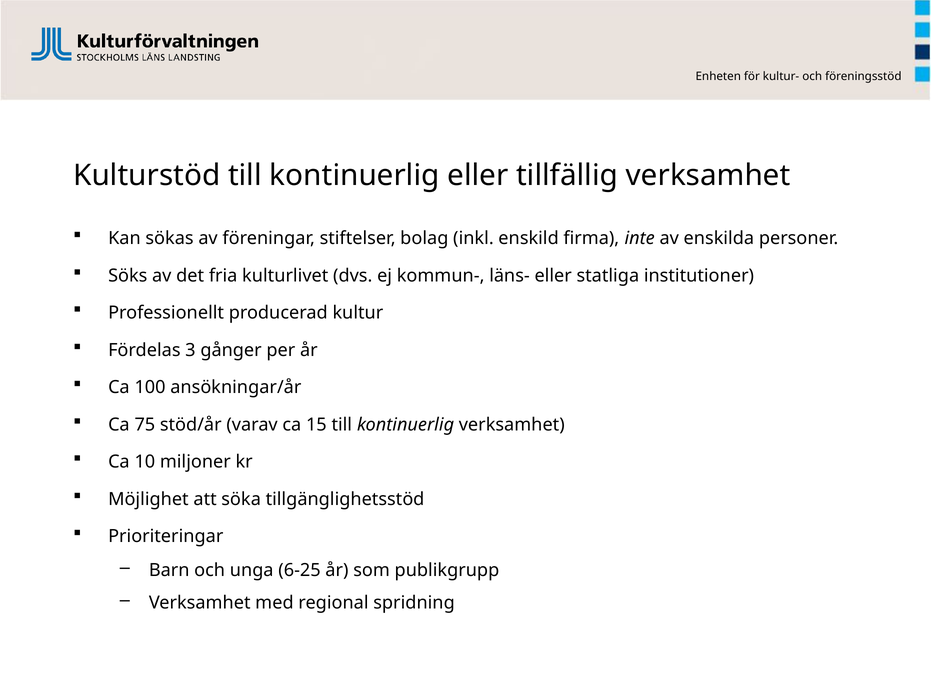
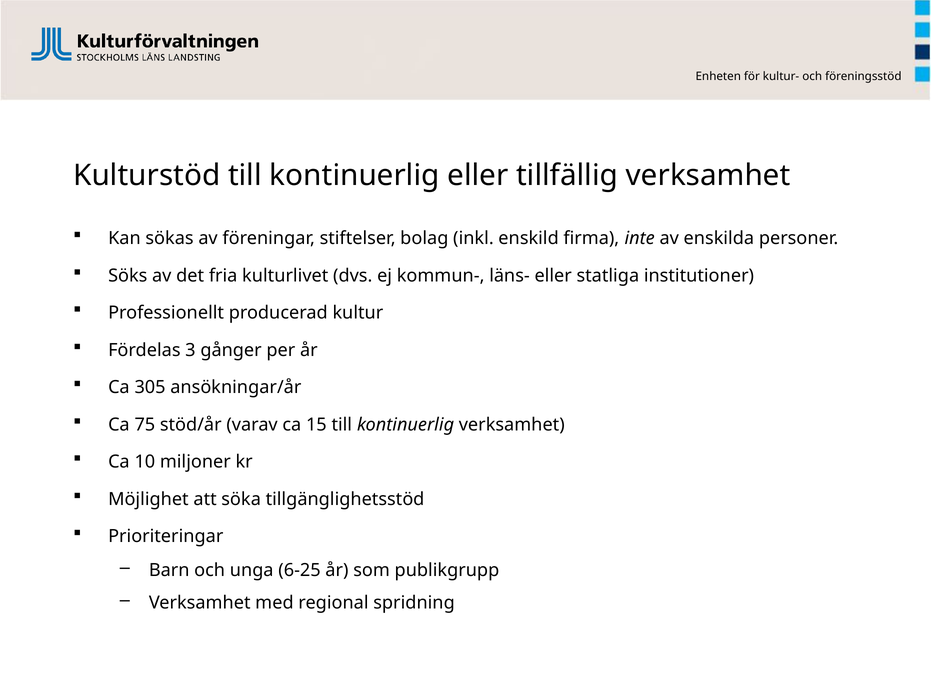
100: 100 -> 305 (150, 388)
